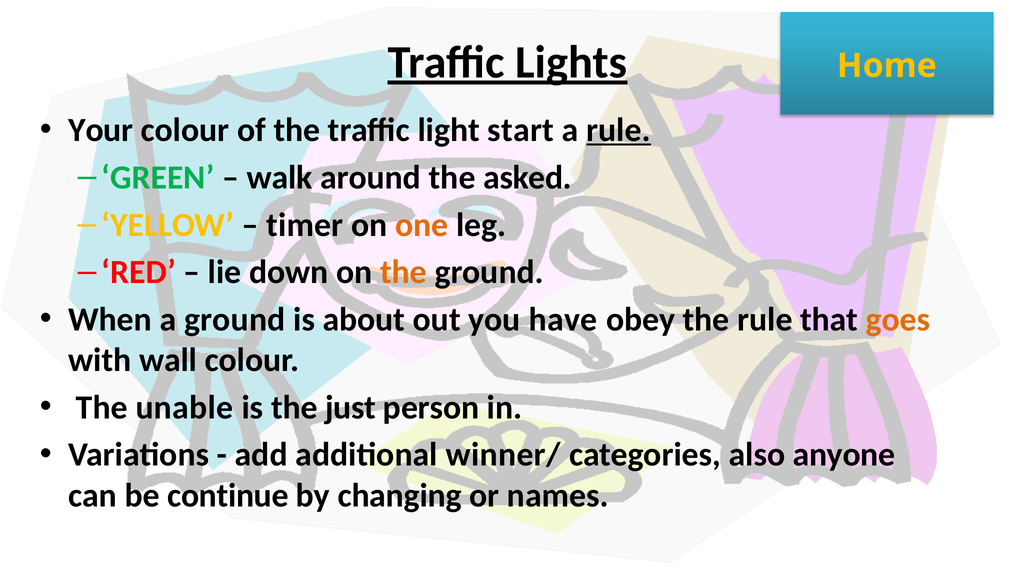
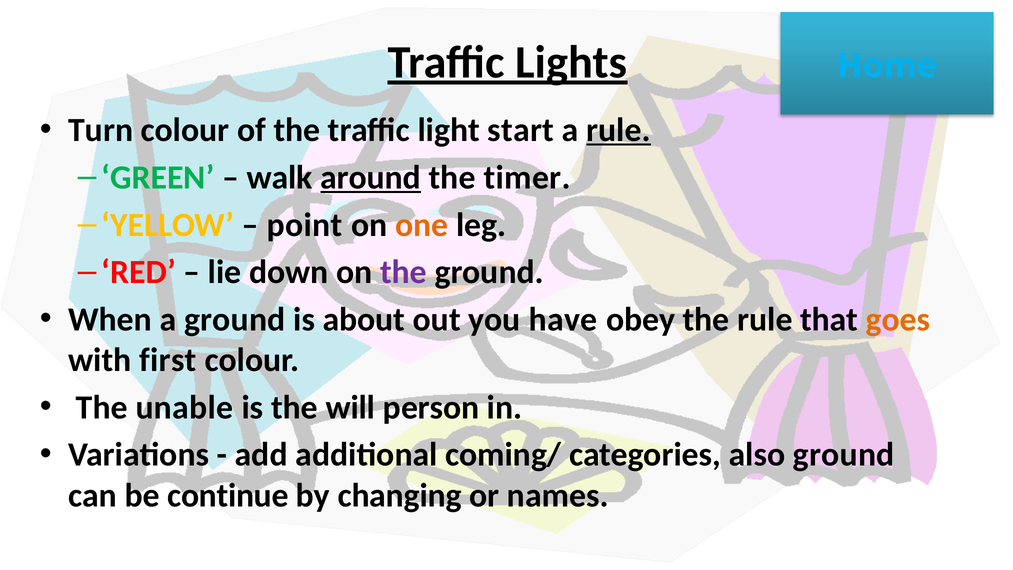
Home colour: yellow -> light blue (887, 66)
Your: Your -> Turn (101, 130)
around underline: none -> present (371, 177)
asked: asked -> timer (527, 177)
timer: timer -> point (305, 225)
the colour: orange -> purple (404, 272)
wall: wall -> first (168, 360)
just: just -> will (350, 407)
winner/: winner/ -> coming/ (503, 455)
also anyone: anyone -> ground (844, 455)
